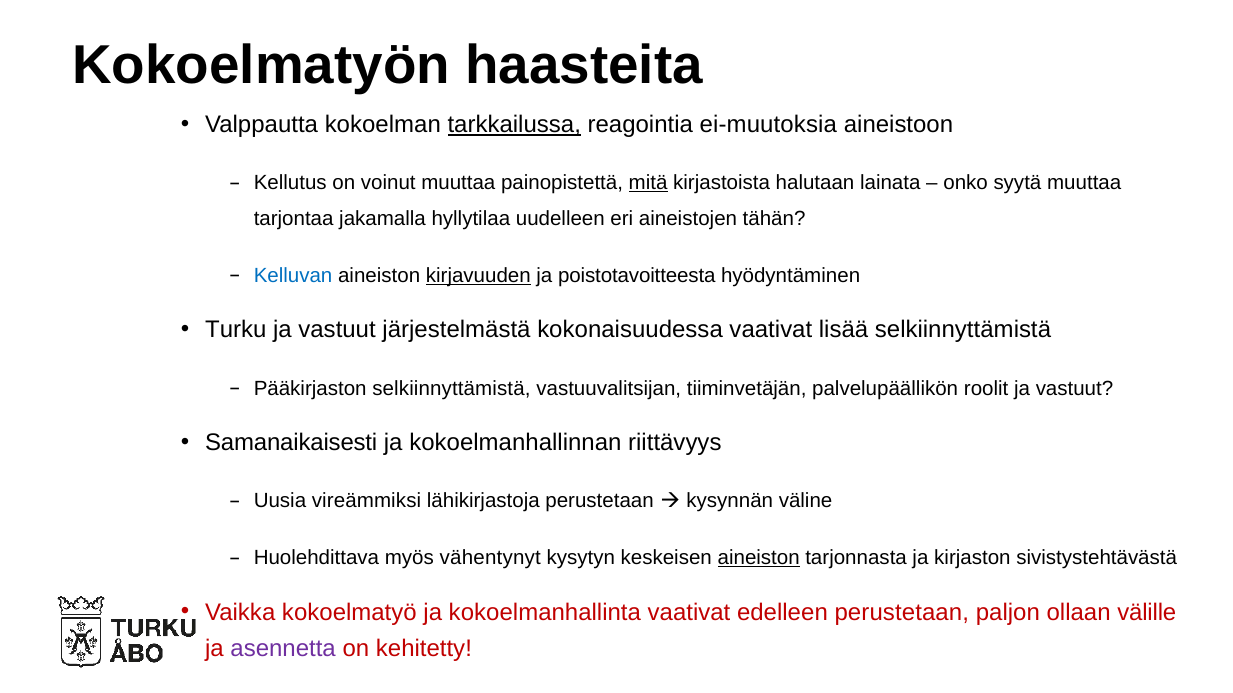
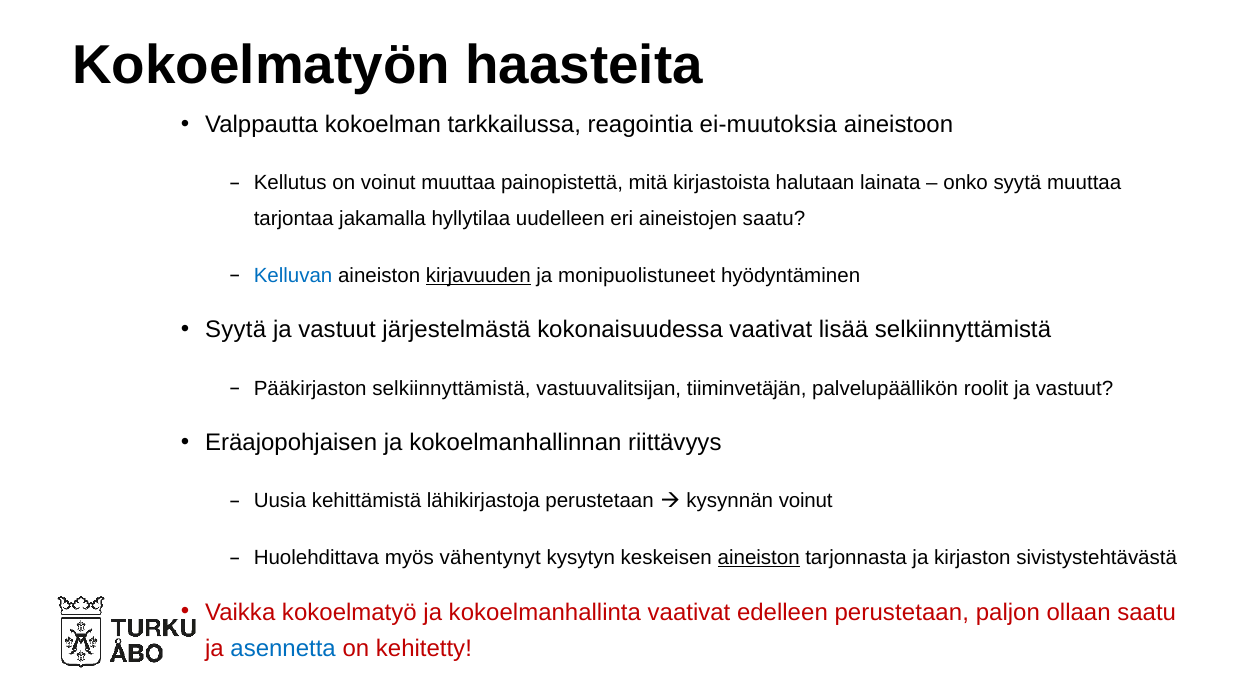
tarkkailussa underline: present -> none (514, 125)
mitä underline: present -> none (648, 183)
aineistojen tähän: tähän -> saatu (774, 219)
poistotavoitteesta: poistotavoitteesta -> monipuolistuneet (637, 276)
Turku: Turku -> Syytä (236, 330)
Samanaikaisesti: Samanaikaisesti -> Eräajopohjaisen (291, 443)
vireämmiksi: vireämmiksi -> kehittämistä (367, 502)
kysynnän väline: väline -> voinut (806, 502)
ollaan välille: välille -> saatu (1147, 613)
asennetta colour: purple -> blue (283, 649)
